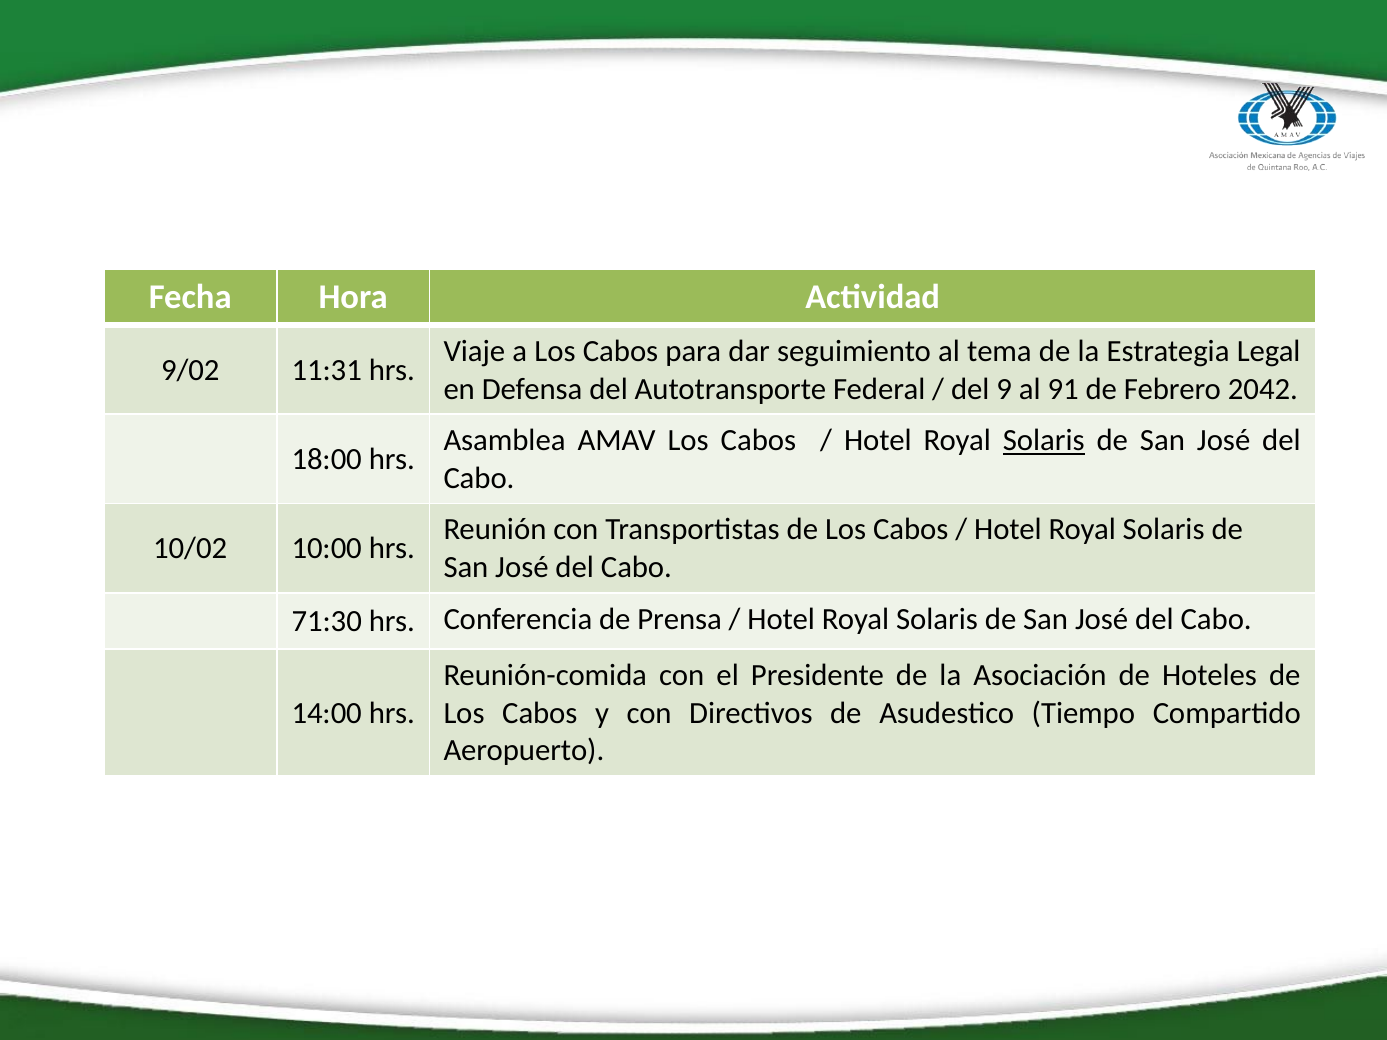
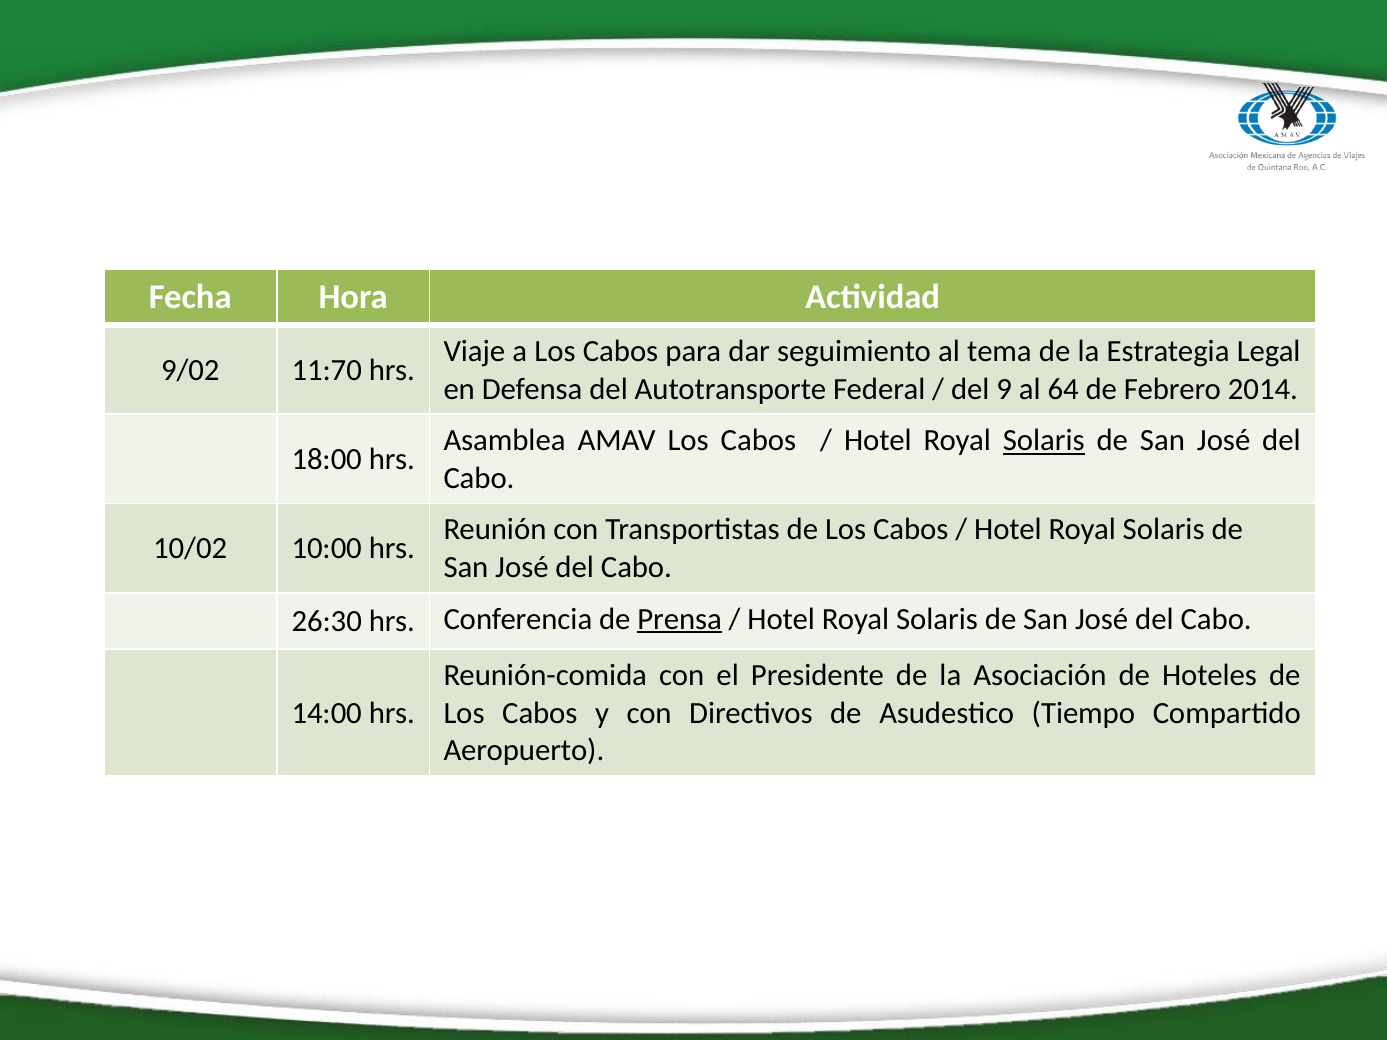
11:31: 11:31 -> 11:70 (327, 370)
91: 91 -> 64 (1063, 389)
2042: 2042 -> 2014 (1263, 389)
71:30: 71:30 -> 26:30 (327, 621)
Prensa underline: none -> present (680, 619)
